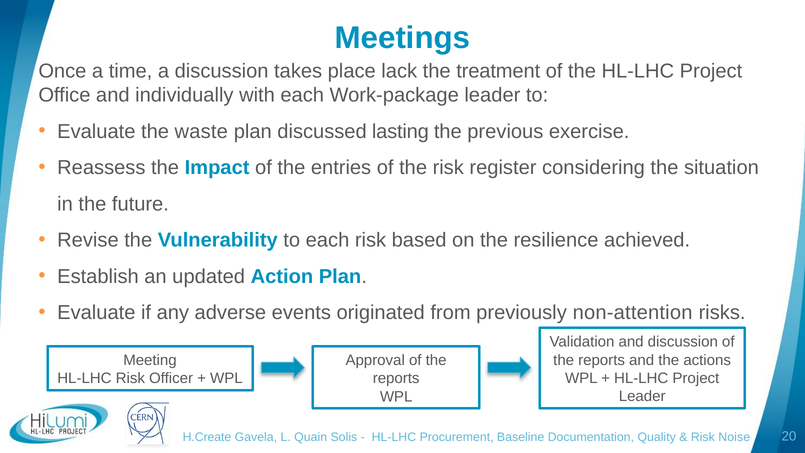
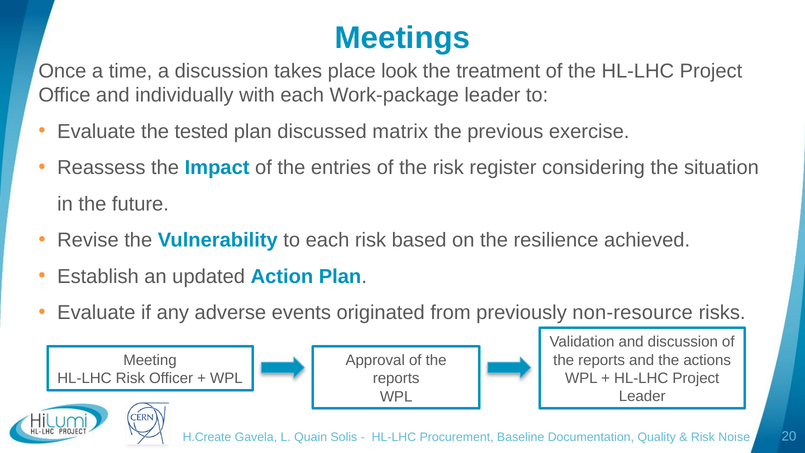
lack: lack -> look (399, 71)
waste: waste -> tested (201, 131)
lasting: lasting -> matrix (400, 131)
non-attention: non-attention -> non-resource (633, 313)
